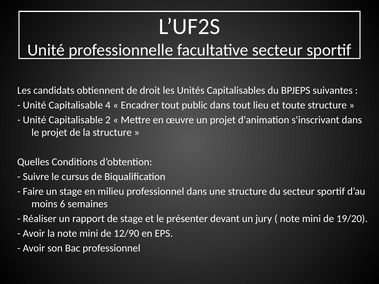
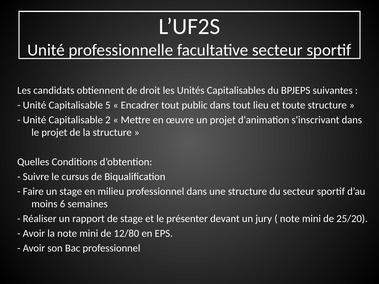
4: 4 -> 5 (108, 105)
19/20: 19/20 -> 25/20 (352, 219)
12/90: 12/90 -> 12/80 (126, 234)
